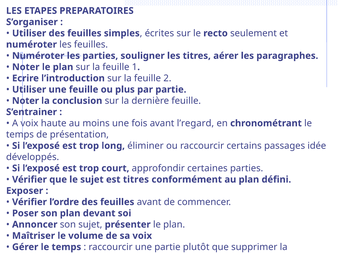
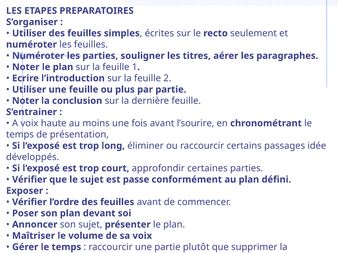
l’regard: l’regard -> l’sourire (196, 123)
est titres: titres -> passe (136, 180)
